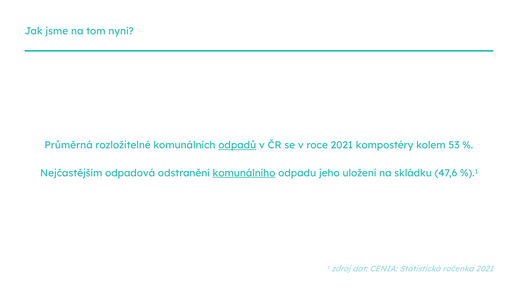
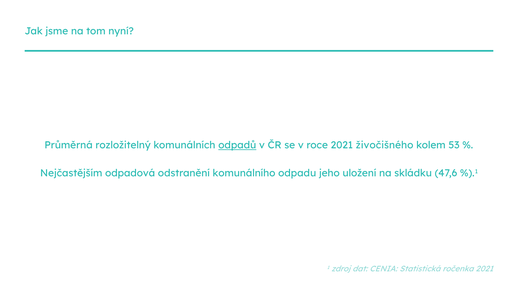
rozložitelné: rozložitelné -> rozložitelný (123, 146)
kompostéry: kompostéry -> živočišného (385, 146)
komunálního underline: present -> none (244, 173)
